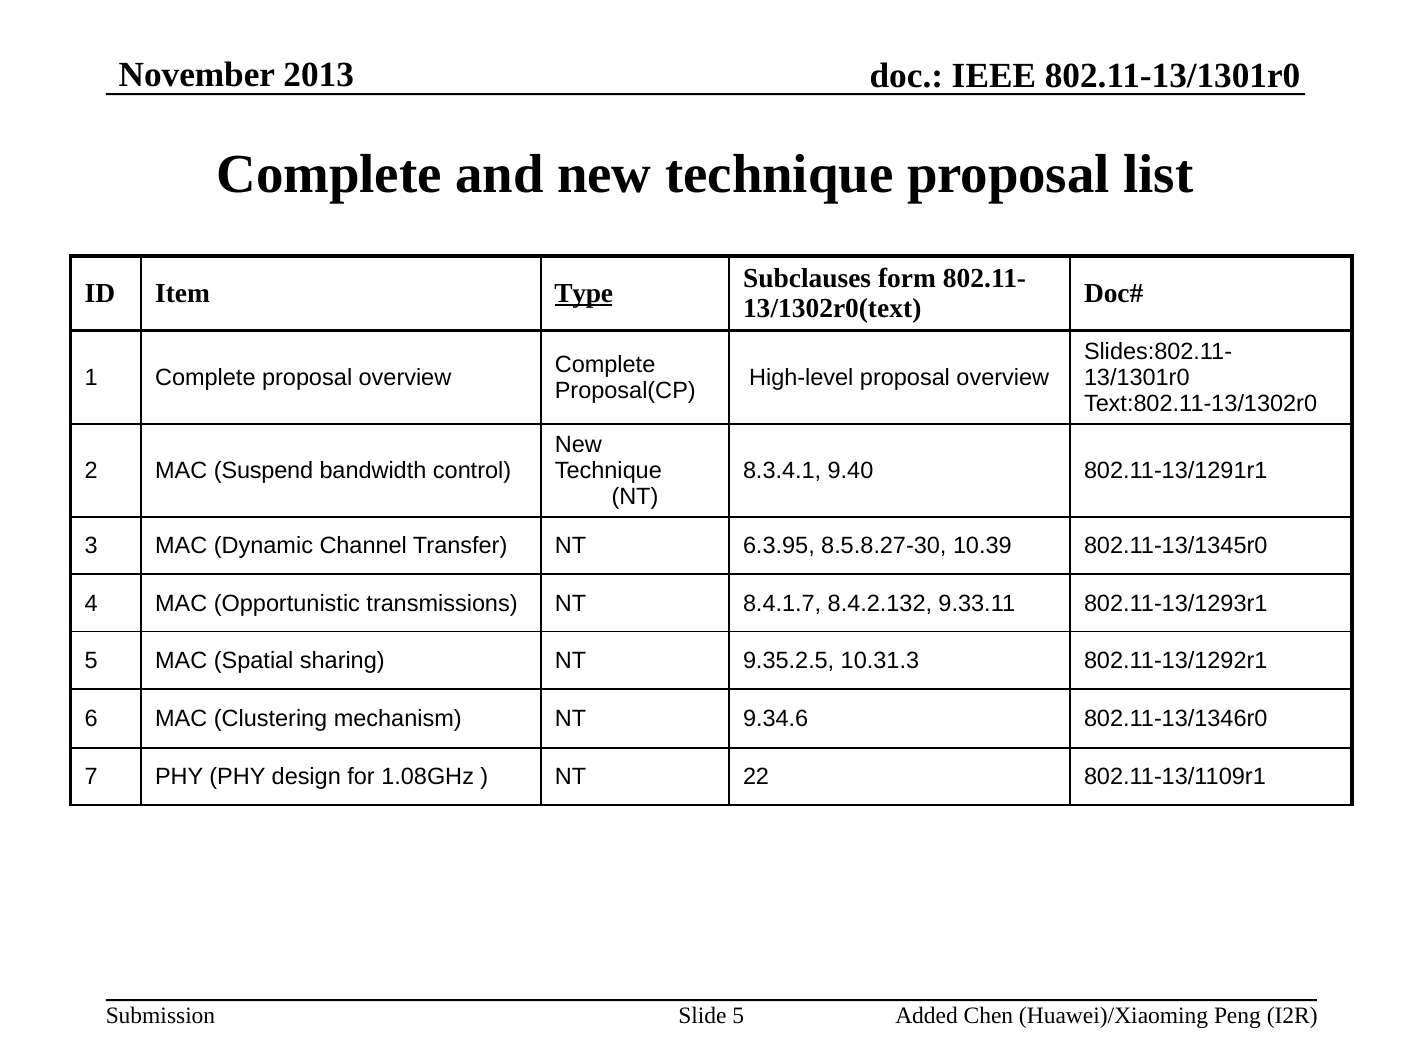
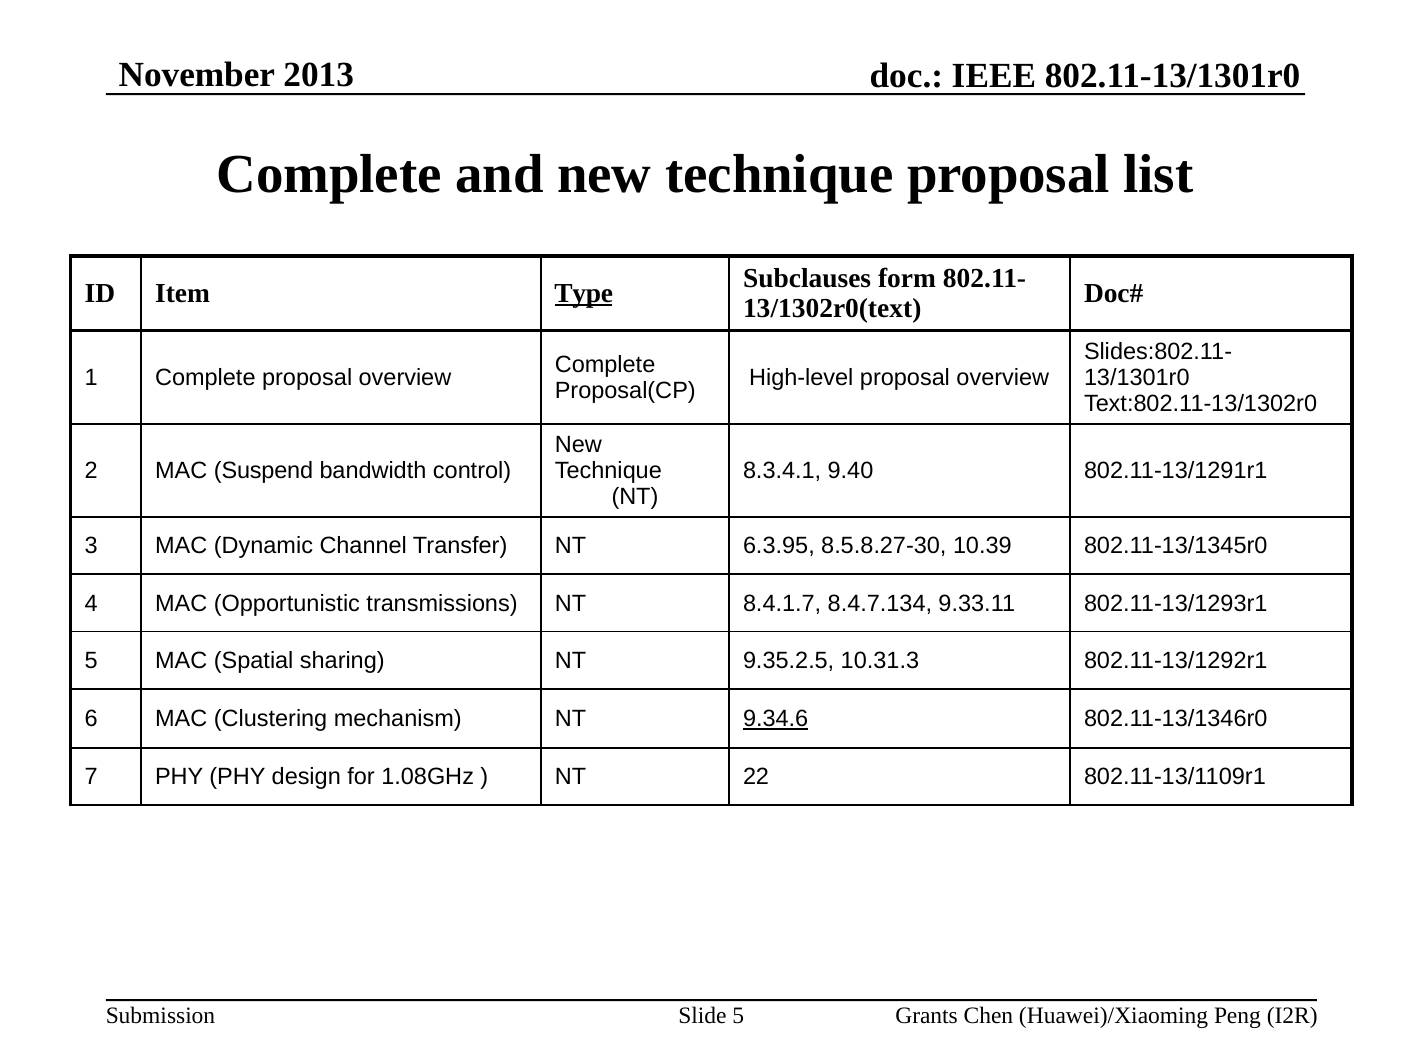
8.4.2.132: 8.4.2.132 -> 8.4.7.134 (880, 603)
9.34.6 underline: none -> present (776, 718)
Added: Added -> Grants (927, 1015)
